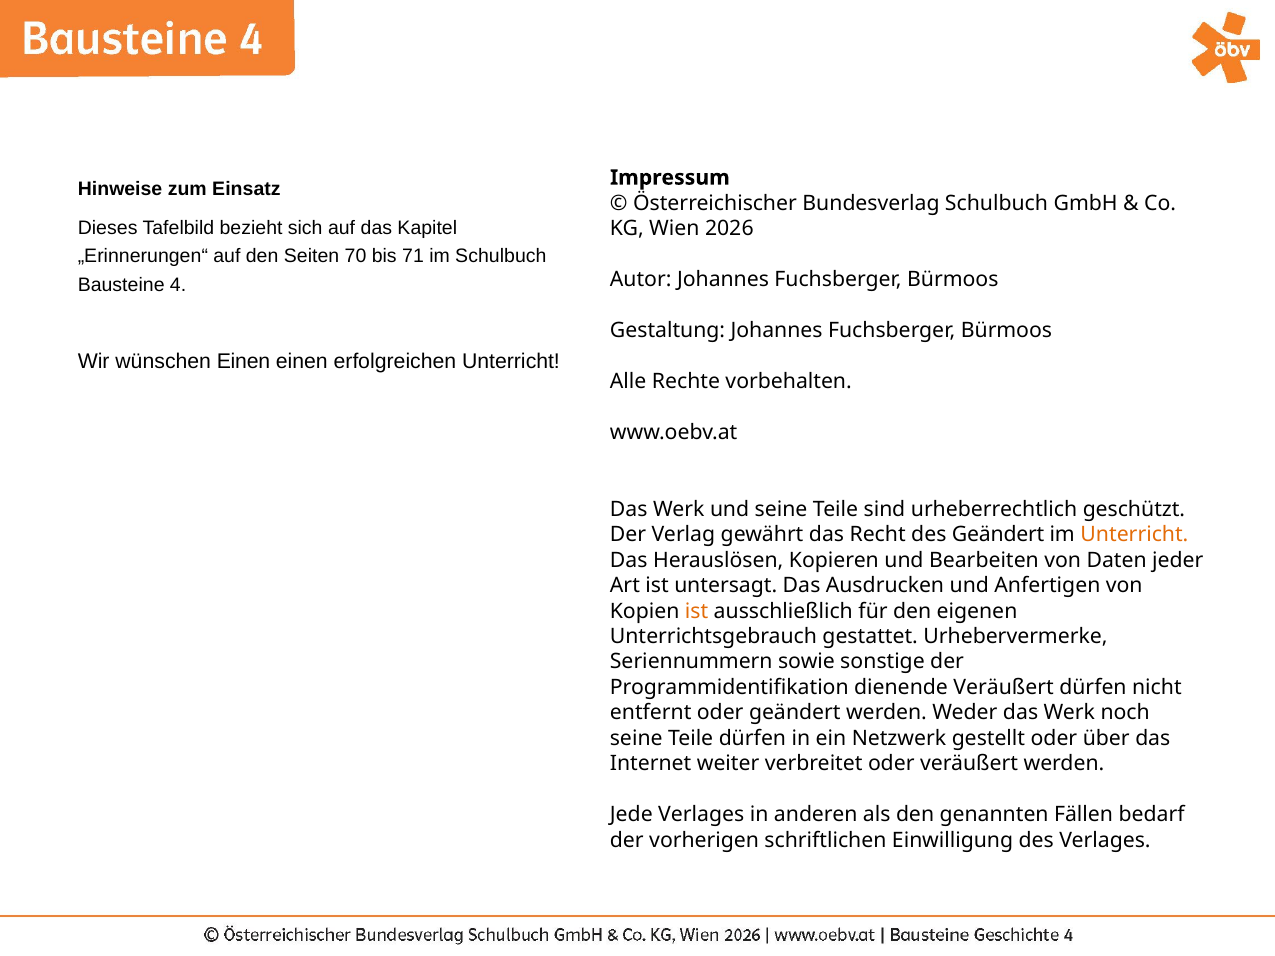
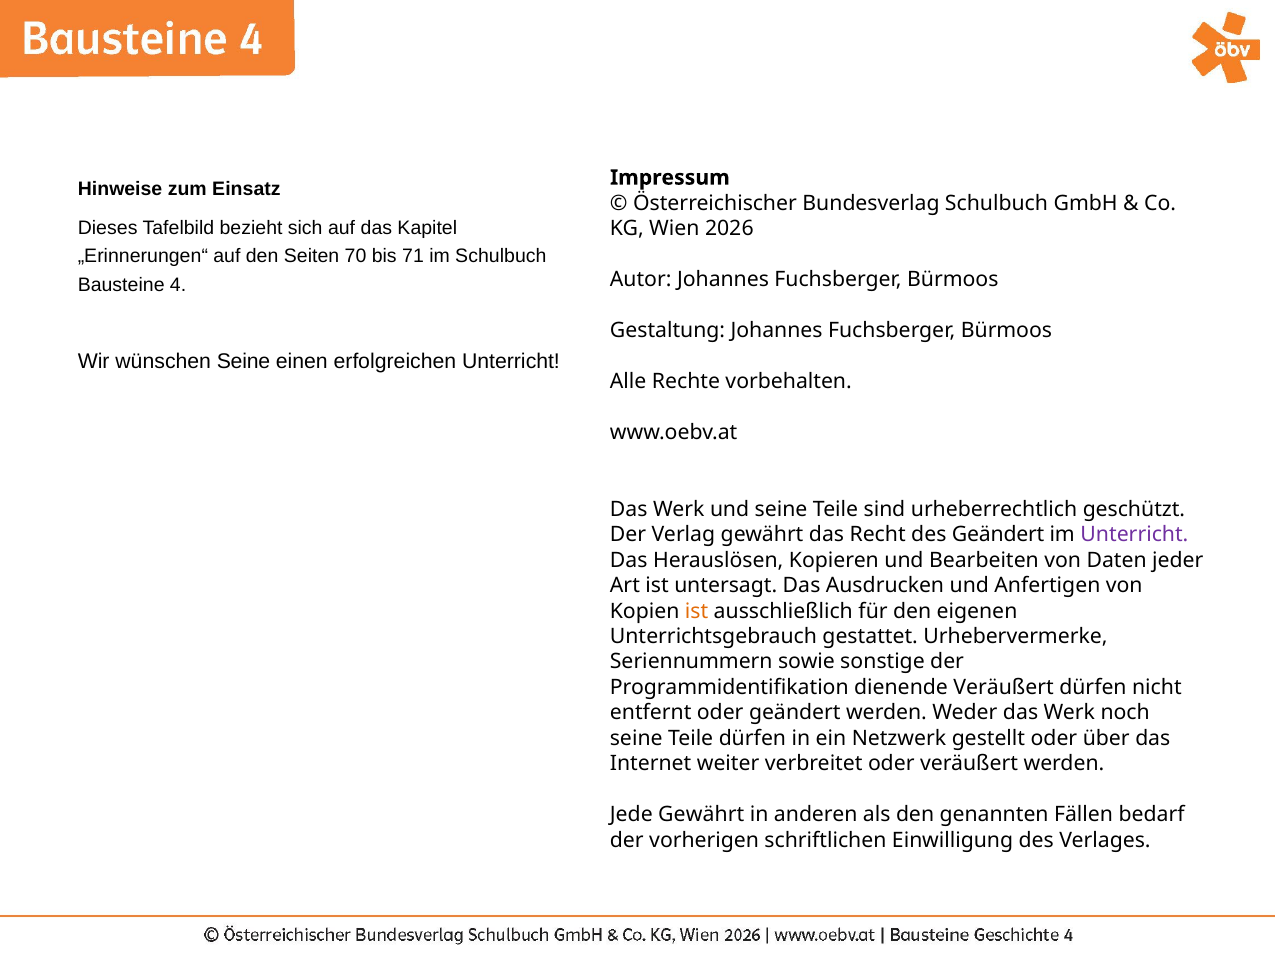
wünschen Einen: Einen -> Seine (243, 362)
Unterricht colour: orange -> purple (1134, 535)
Jede Verlages: Verlages -> Gewährt (701, 815)
